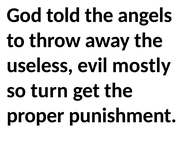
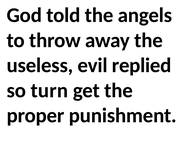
mostly: mostly -> replied (142, 65)
